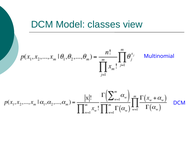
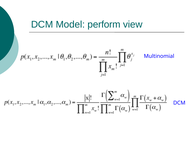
classes: classes -> perform (104, 25)
